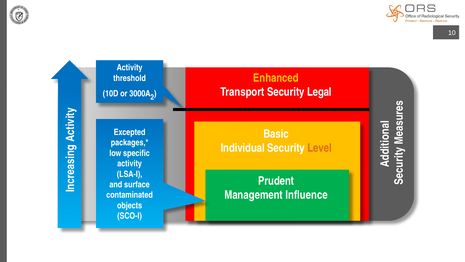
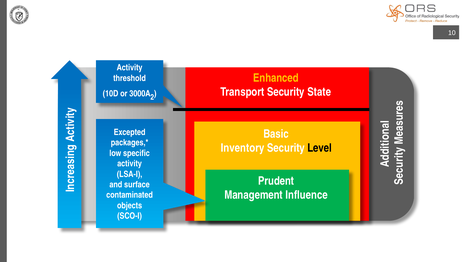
Legal: Legal -> State (319, 92)
Individual: Individual -> Inventory (243, 148)
Level colour: orange -> black (320, 148)
